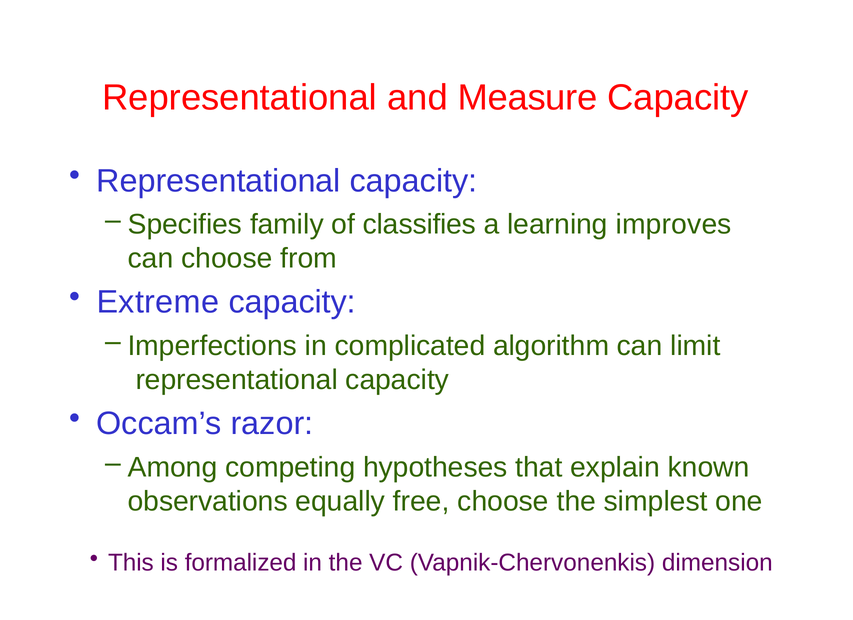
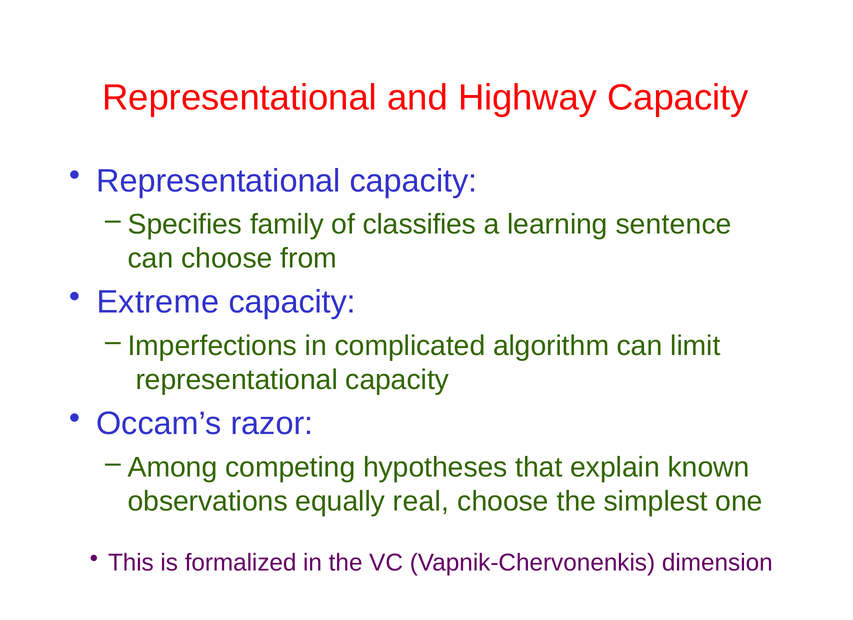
Measure: Measure -> Highway (527, 98)
improves: improves -> sentence (674, 224)
free: free -> real (421, 501)
